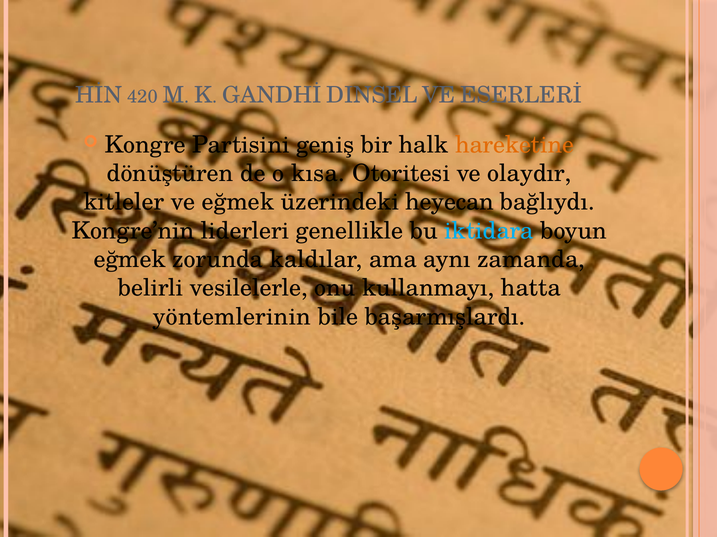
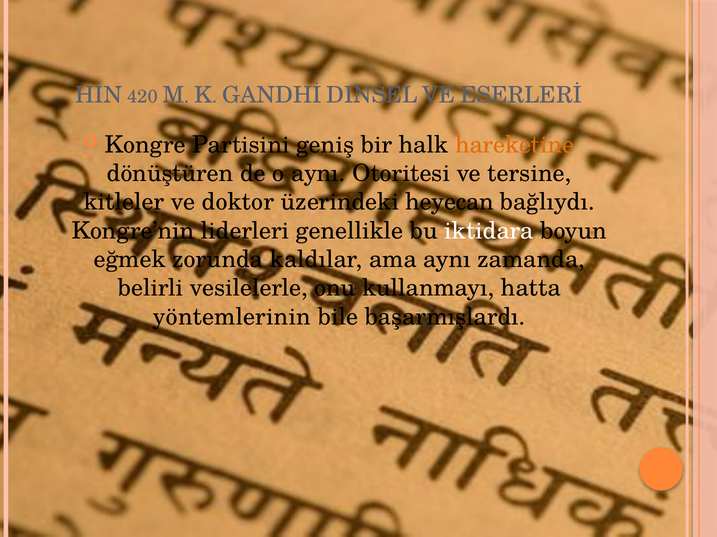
o kısa: kısa -> aynı (318, 174)
olaydır: olaydır -> tersine (529, 174)
ve eğmek: eğmek -> doktor (238, 202)
iktidara colour: light blue -> white (489, 231)
